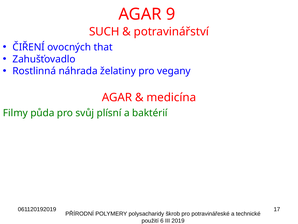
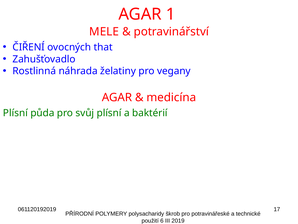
9: 9 -> 1 (171, 14)
SUCH: SUCH -> MELE (104, 32)
Filmy: Filmy -> Plísní (15, 113)
